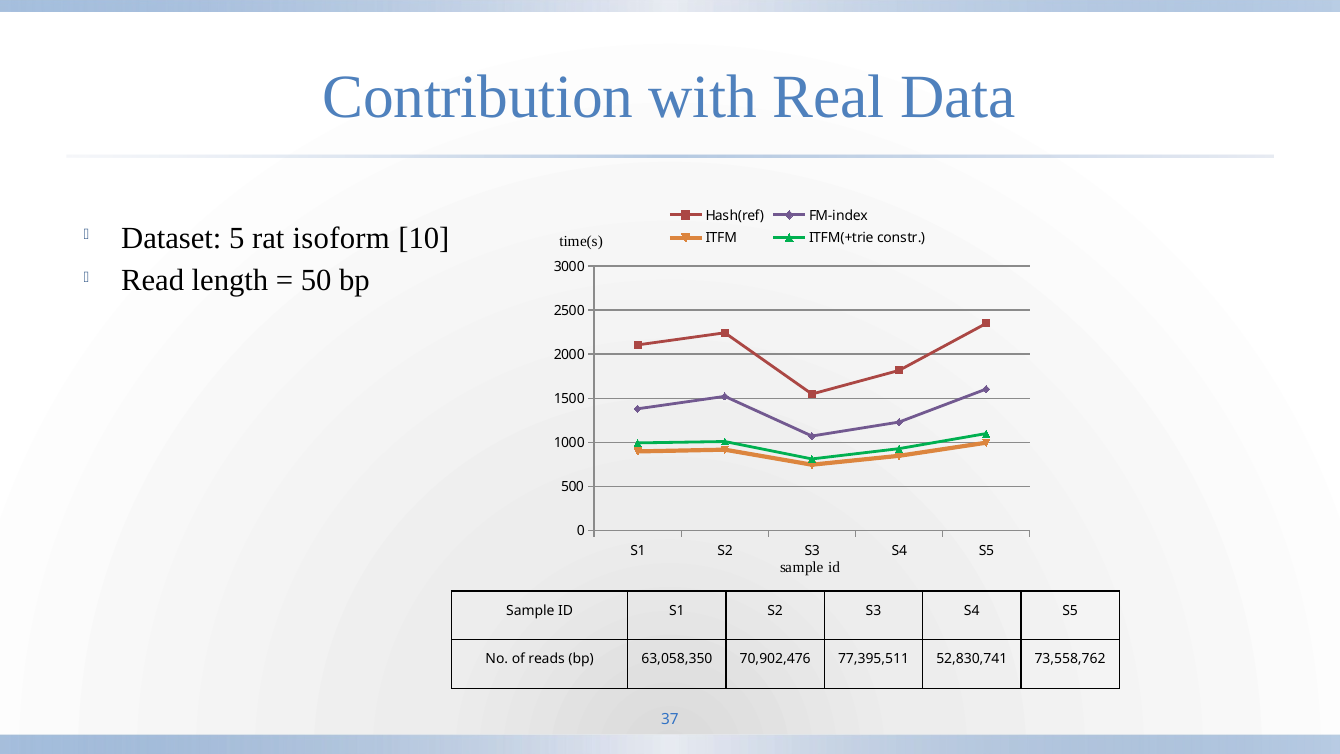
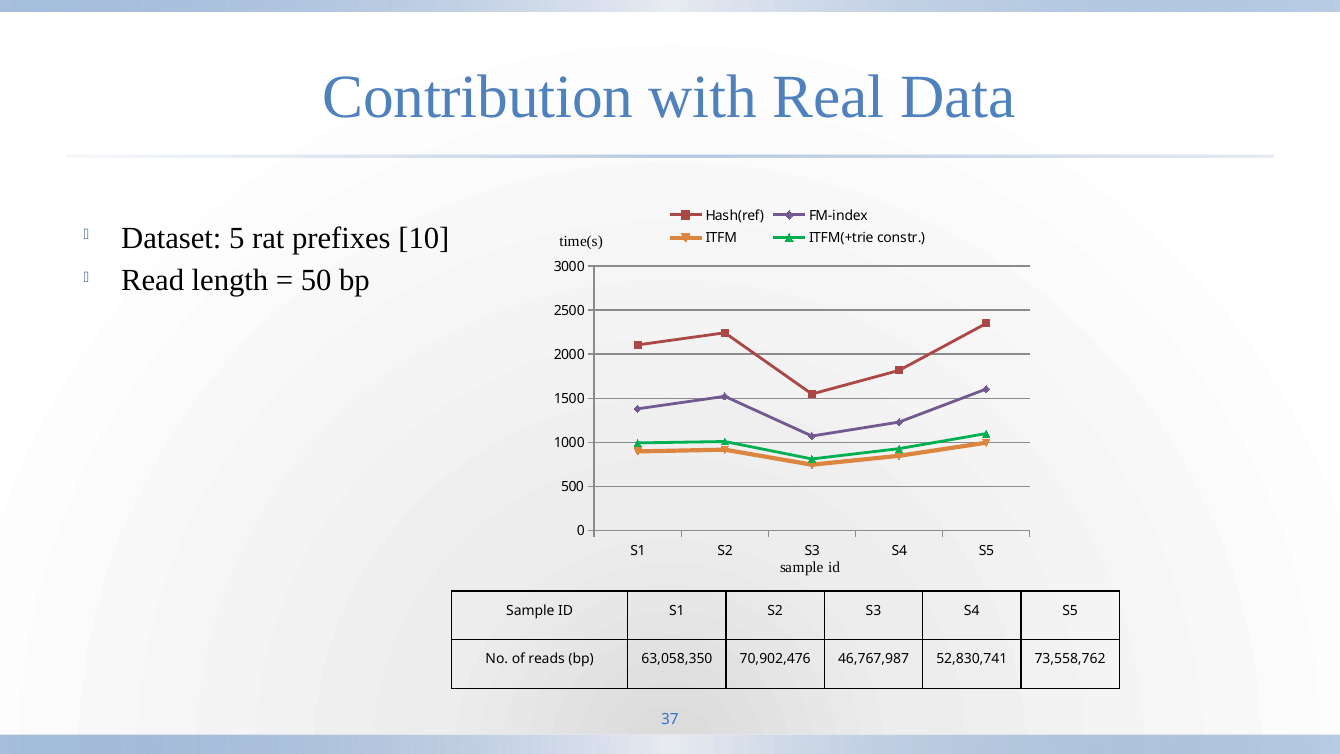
isoform: isoform -> prefixes (341, 238)
77,395,511: 77,395,511 -> 46,767,987 (874, 659)
